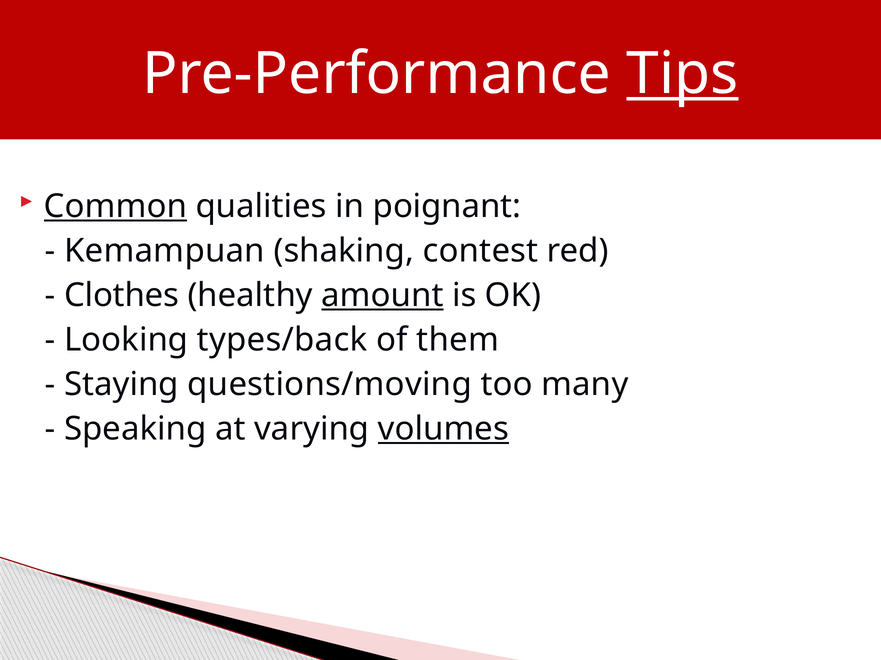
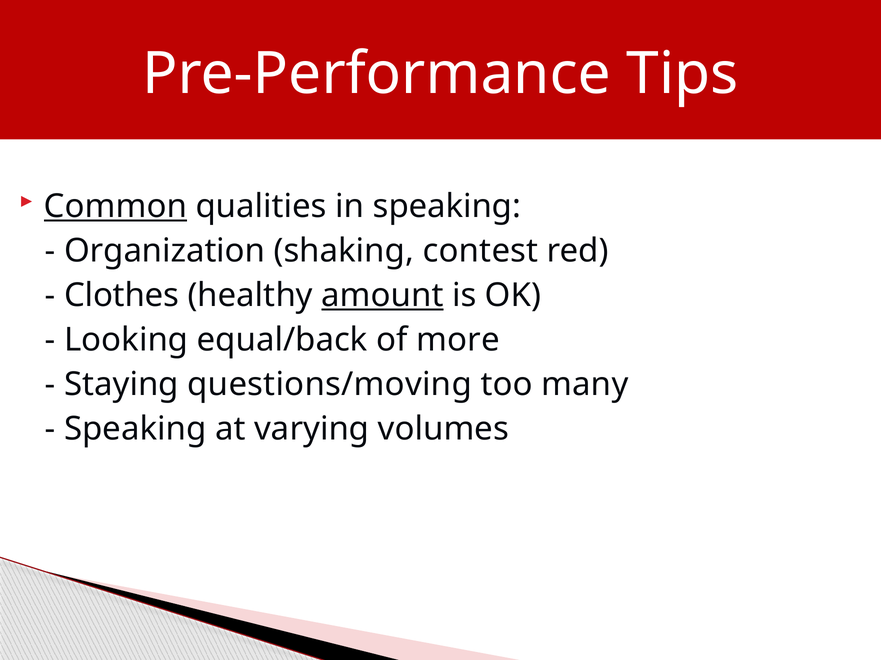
Tips underline: present -> none (682, 74)
in poignant: poignant -> speaking (447, 206)
Kemampuan: Kemampuan -> Organization (165, 251)
types/back: types/back -> equal/back (282, 340)
them: them -> more (458, 340)
volumes underline: present -> none (443, 429)
